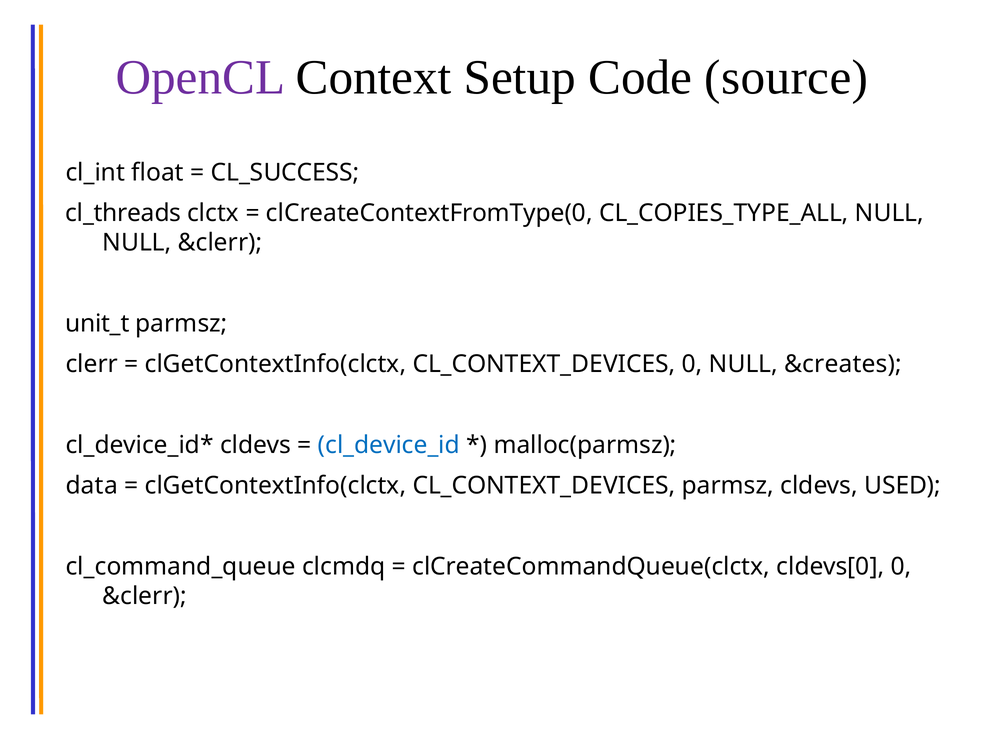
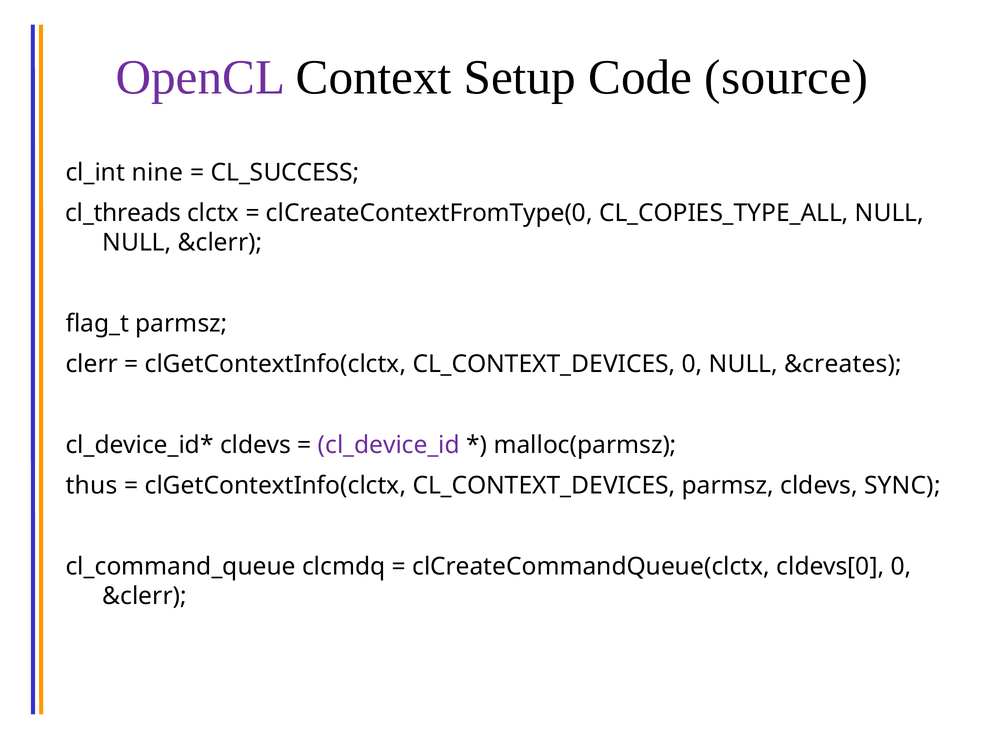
float: float -> nine (158, 172)
unit_t: unit_t -> flag_t (97, 323)
cl_device_id colour: blue -> purple (389, 445)
data: data -> thus (92, 485)
USED: USED -> SYNC (902, 485)
